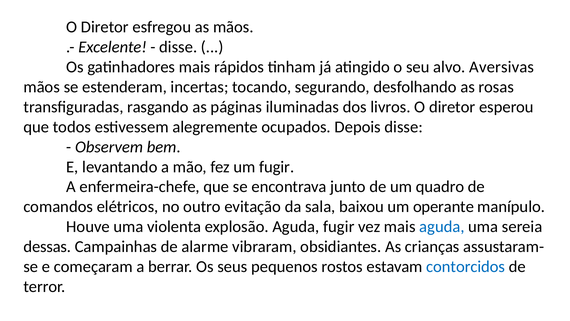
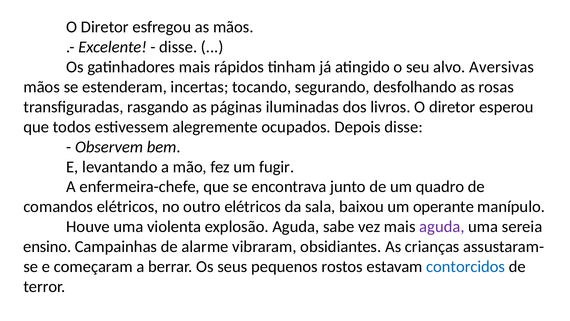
outro evitação: evitação -> elétricos (253, 207)
Aguda fugir: fugir -> sabe (339, 227)
aguda colour: blue -> purple (442, 227)
dessas: dessas -> ensino (47, 246)
